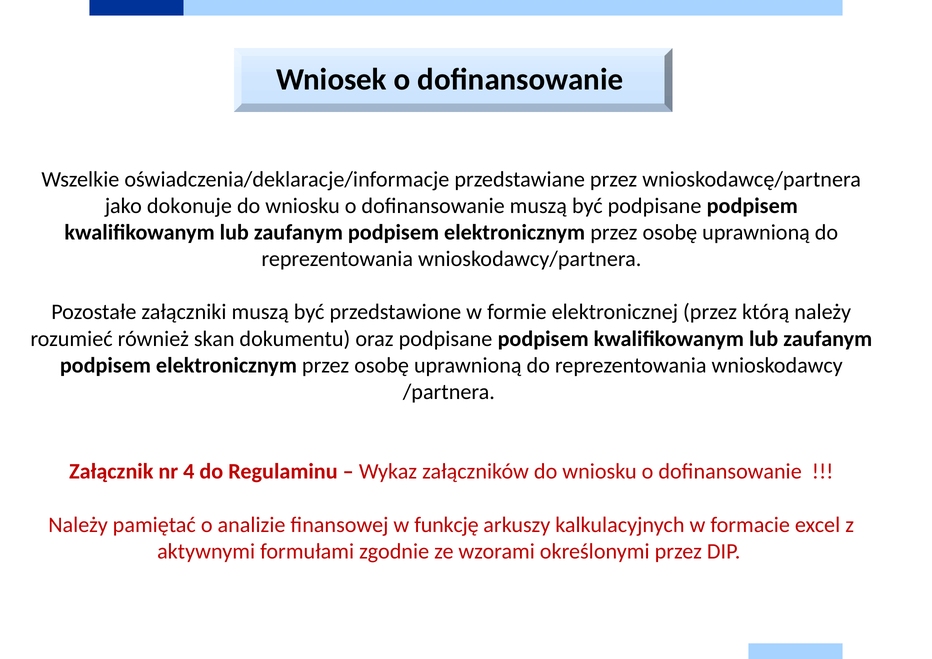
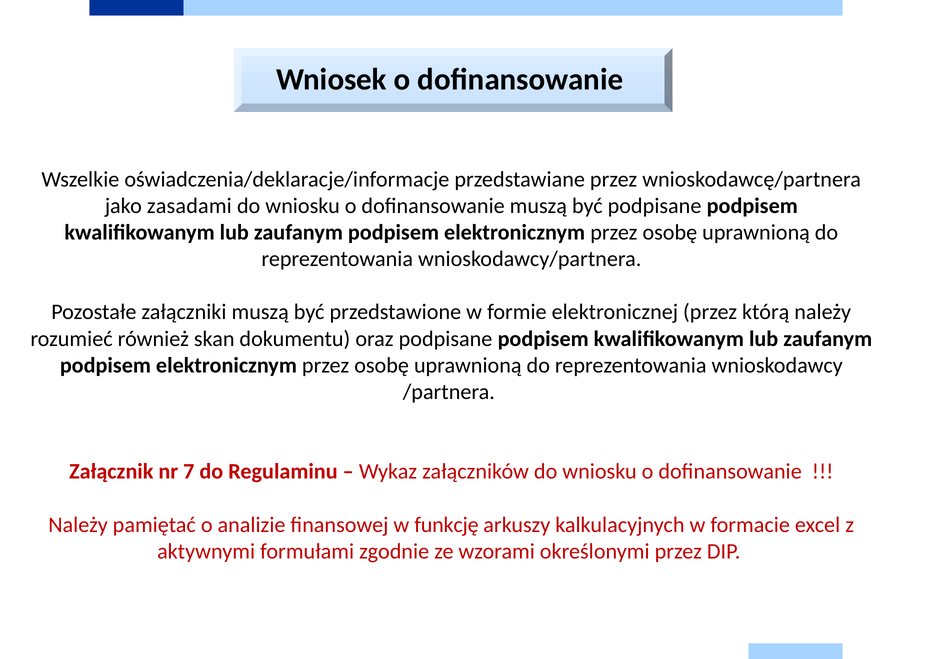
dokonuje: dokonuje -> zasadami (189, 206)
4: 4 -> 7 (189, 472)
